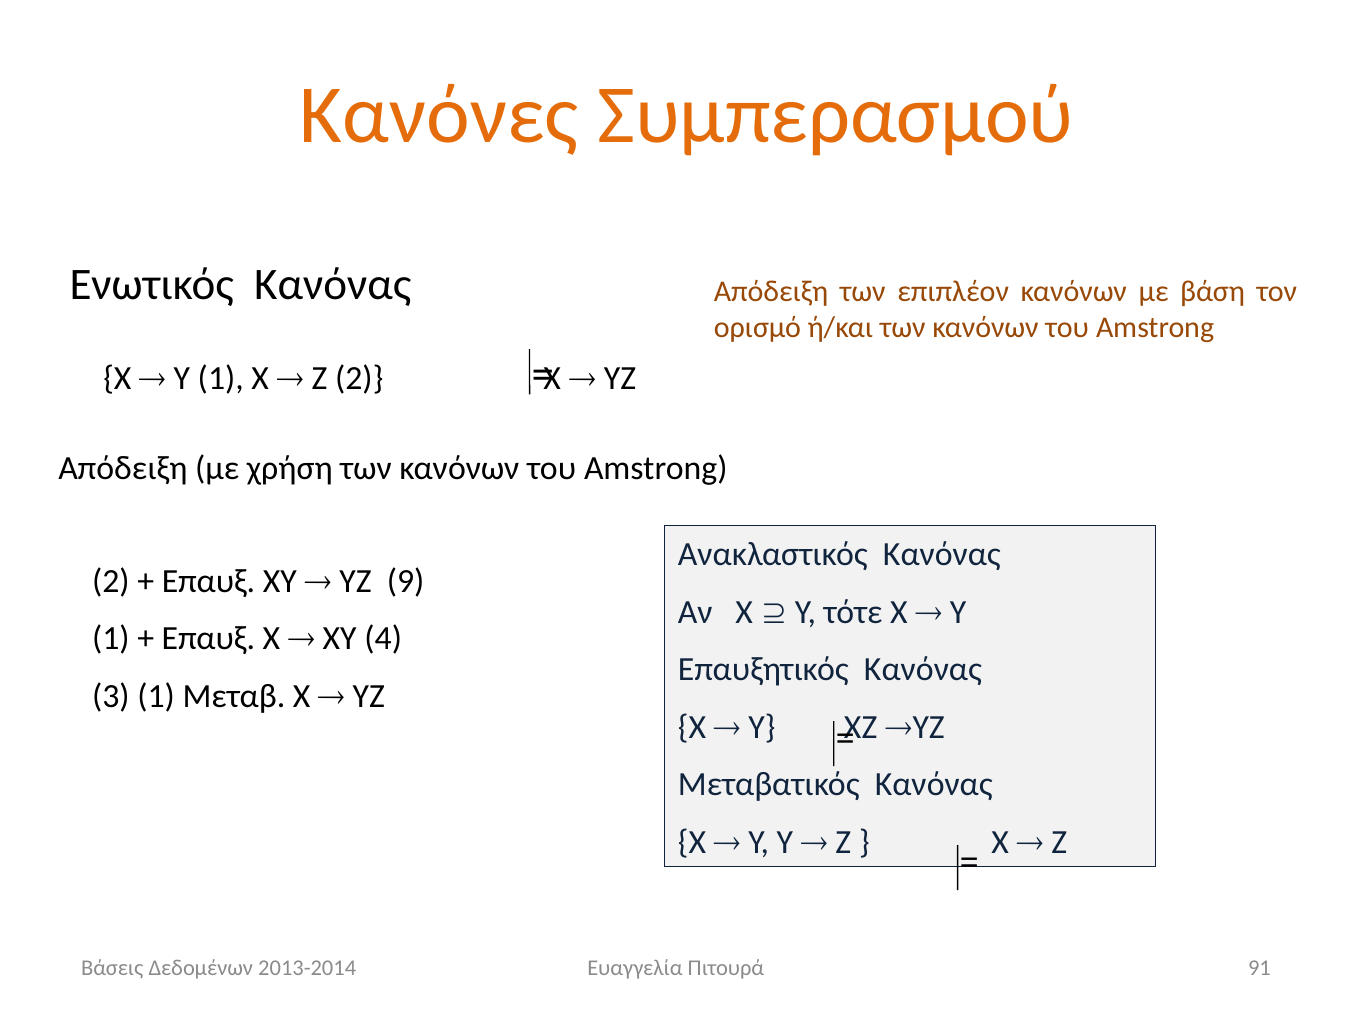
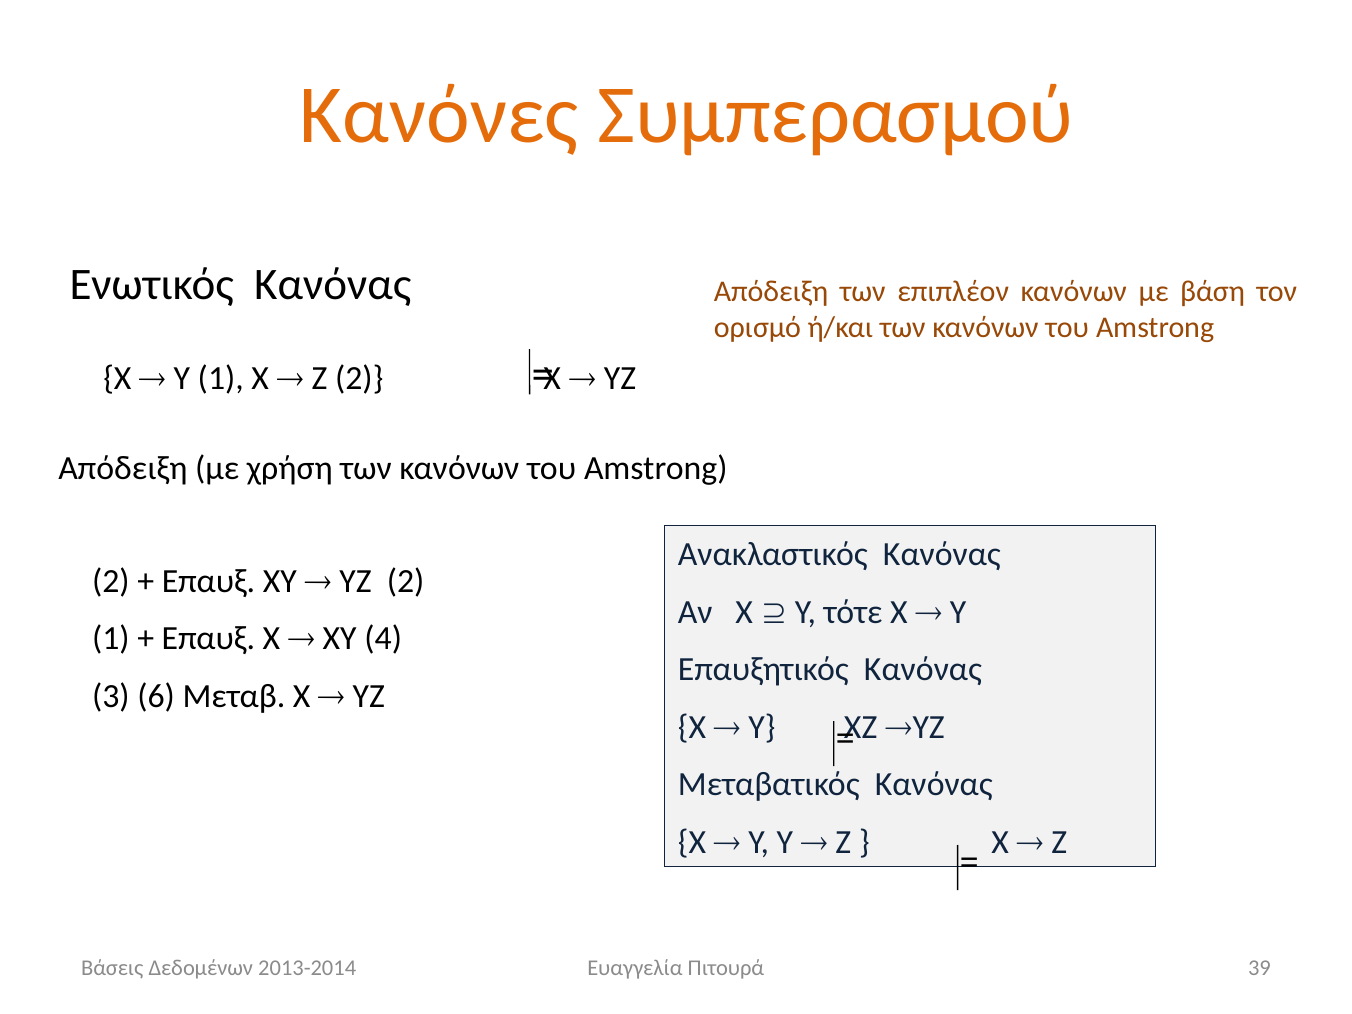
YZ 9: 9 -> 2 (406, 581)
3 1: 1 -> 6 (156, 696)
91: 91 -> 39 (1259, 968)
